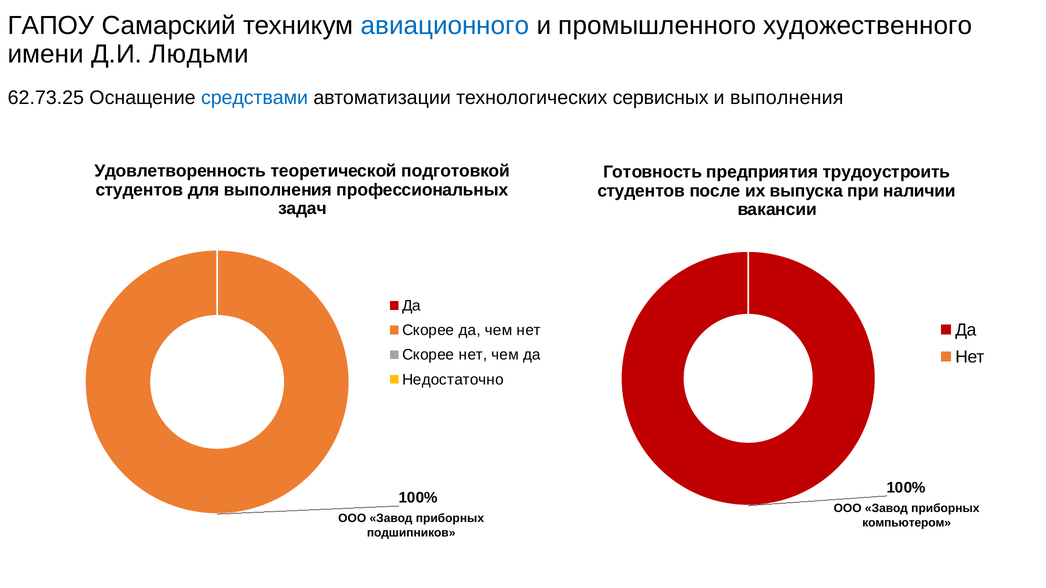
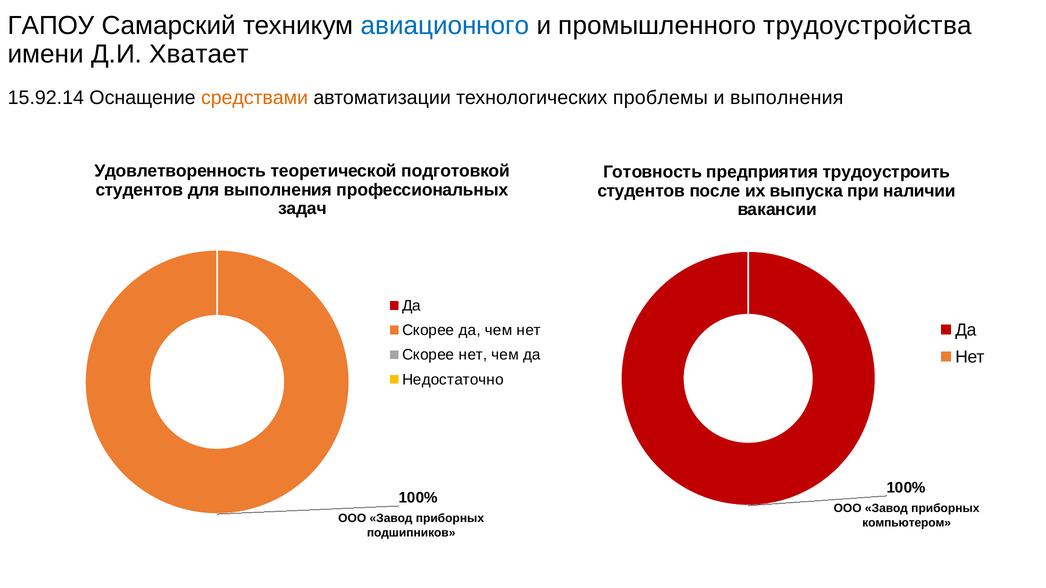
художественного: художественного -> трудоустройства (868, 26)
Людьми: Людьми -> Хватает (199, 54)
62.73.25: 62.73.25 -> 15.92.14 (46, 98)
средствами colour: blue -> orange (255, 98)
сервисных: сервисных -> проблемы (660, 98)
